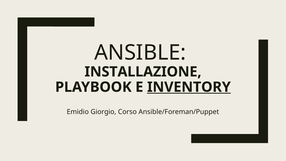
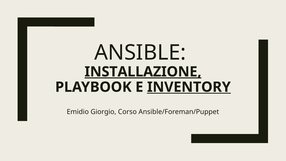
INSTALLAZIONE underline: none -> present (143, 72)
